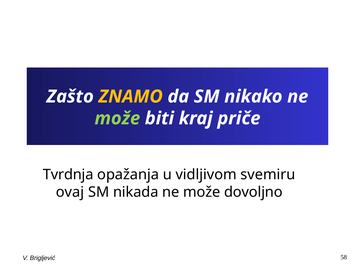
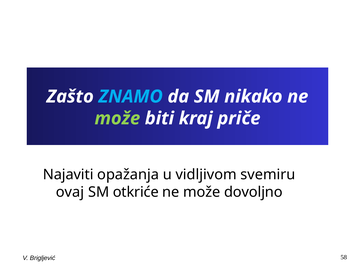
ZNAMO colour: yellow -> light blue (131, 97)
Tvrdnja: Tvrdnja -> Najaviti (68, 175)
nikada: nikada -> otkriće (136, 192)
